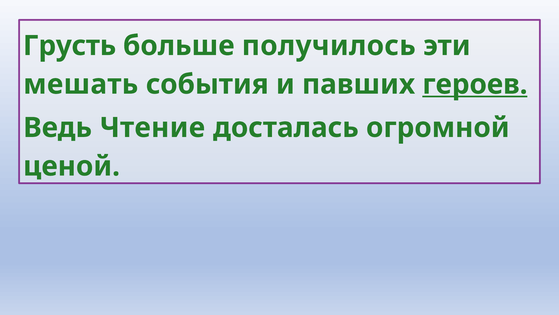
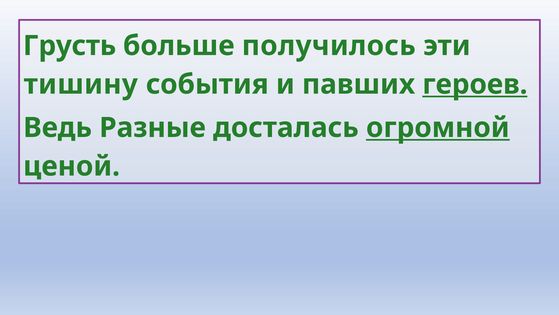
мешать: мешать -> тишину (81, 84)
Чтение: Чтение -> Разные (153, 127)
огромной underline: none -> present (438, 127)
